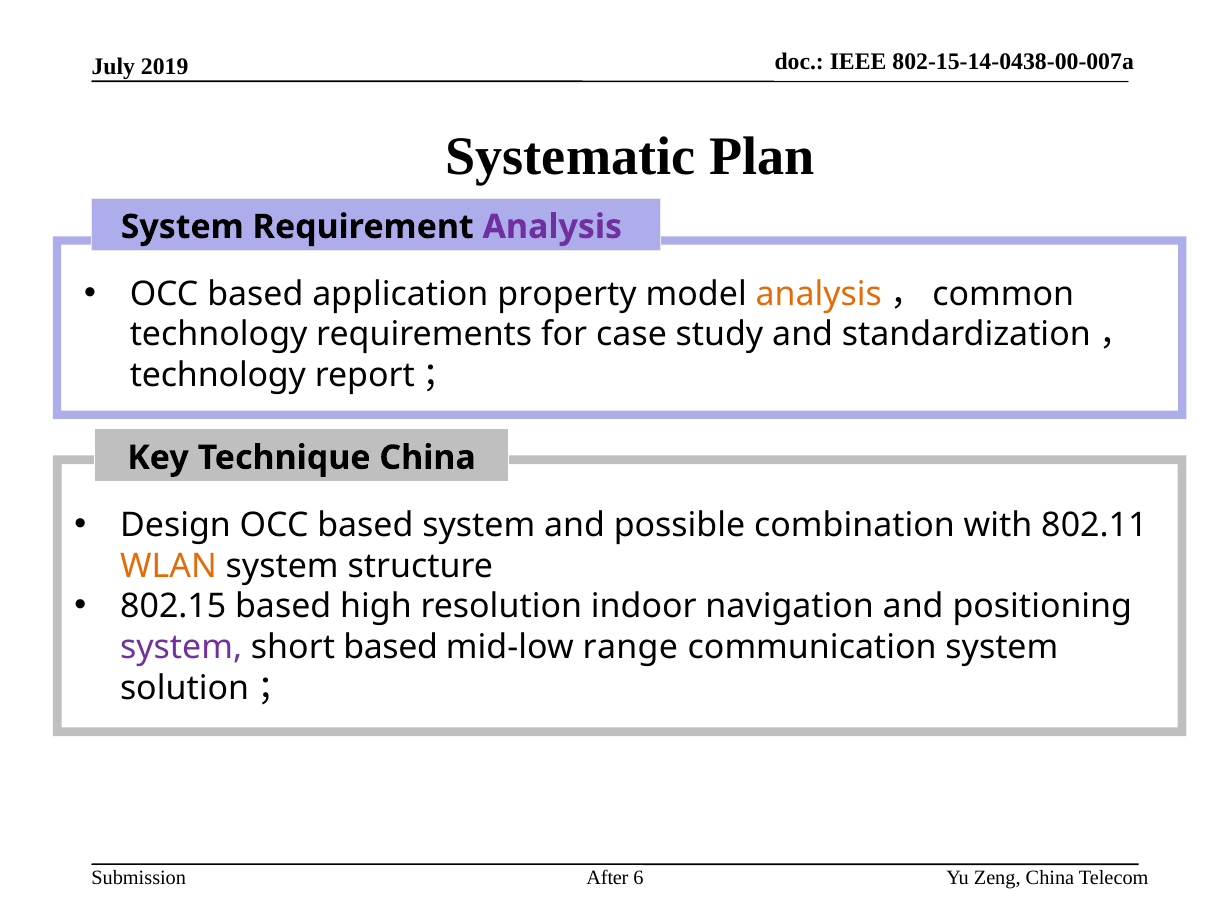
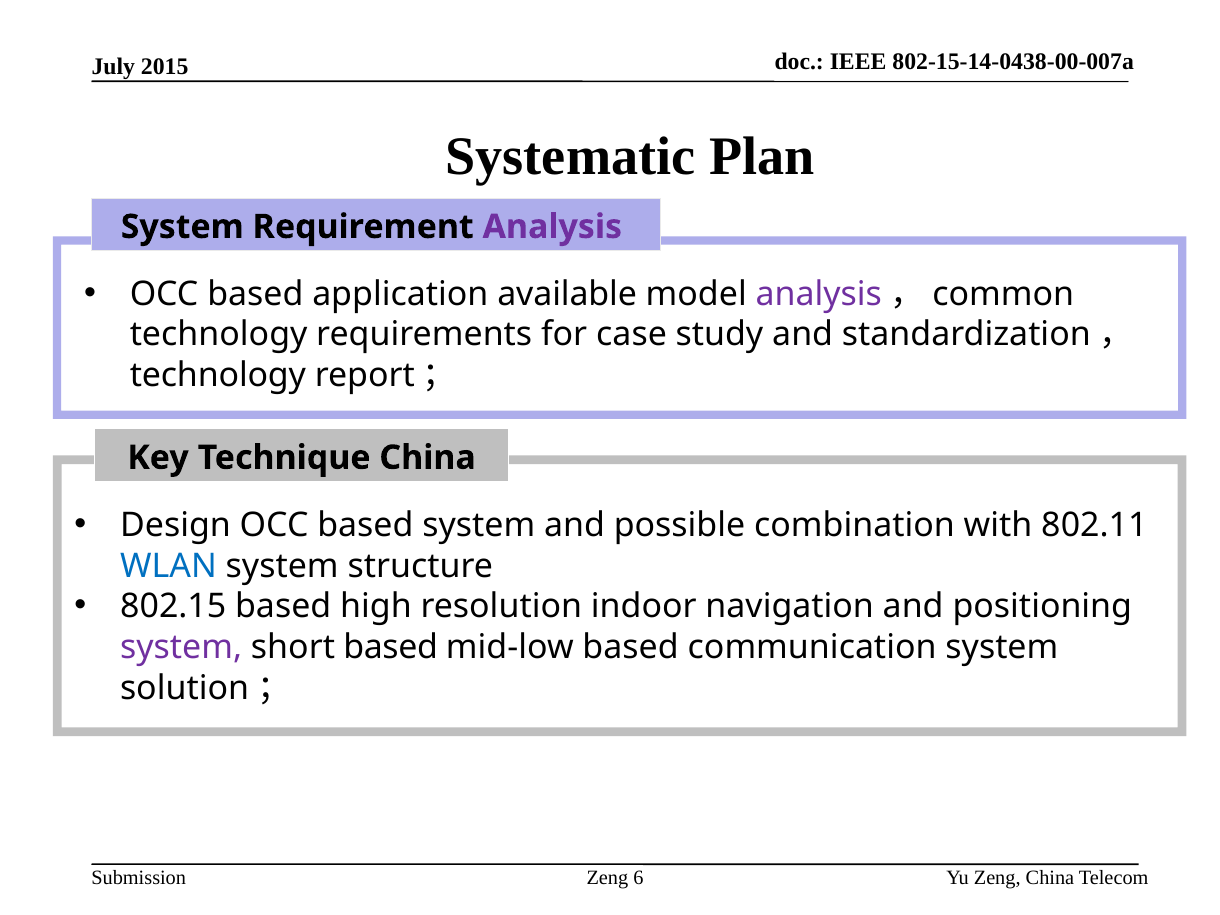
2019: 2019 -> 2015 (165, 67)
property: property -> available (567, 294)
analysis colour: orange -> purple (819, 294)
WLAN colour: orange -> blue (169, 566)
mid-low range: range -> based (631, 647)
After: After -> Zeng (607, 878)
